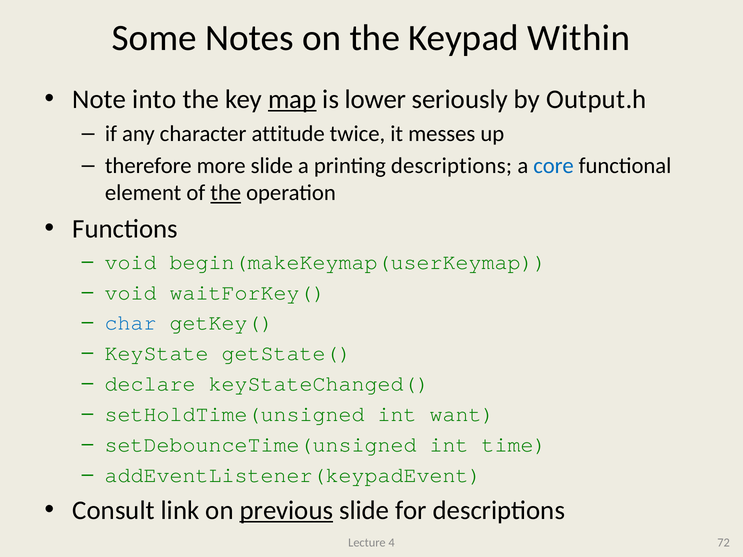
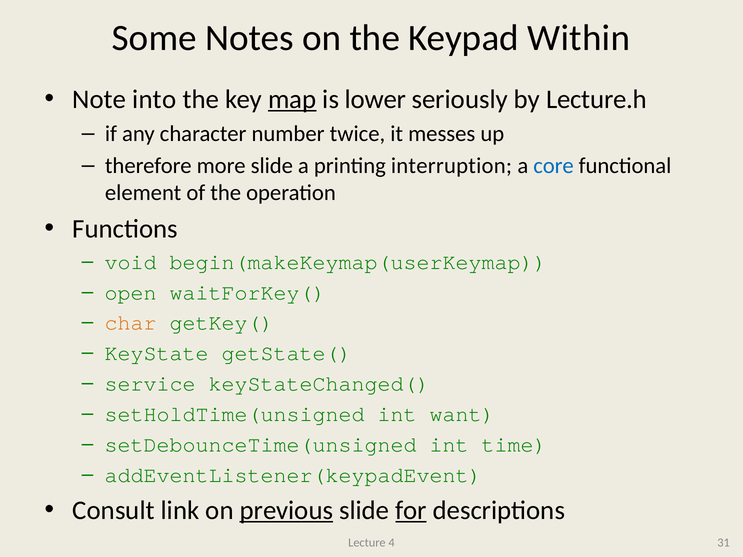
Output.h: Output.h -> Lecture.h (597, 99)
attitude: attitude -> number (288, 134)
printing descriptions: descriptions -> interruption (451, 166)
the underline: present -> none (226, 193)
void: void -> open (131, 293)
char colour: blue -> orange (131, 323)
declare: declare -> service (150, 384)
for underline: none -> present (411, 510)
72: 72 -> 31 (724, 543)
